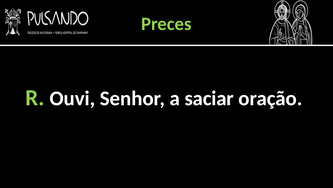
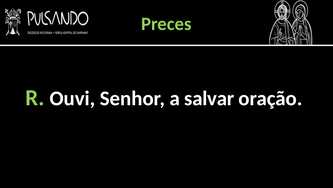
saciar: saciar -> salvar (209, 98)
